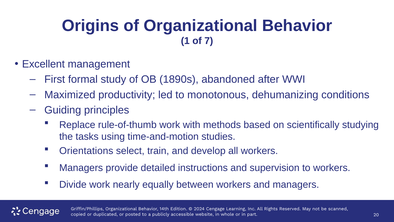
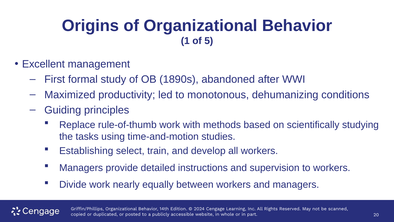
7: 7 -> 5 (209, 41)
Orientations: Orientations -> Establishing (86, 151)
